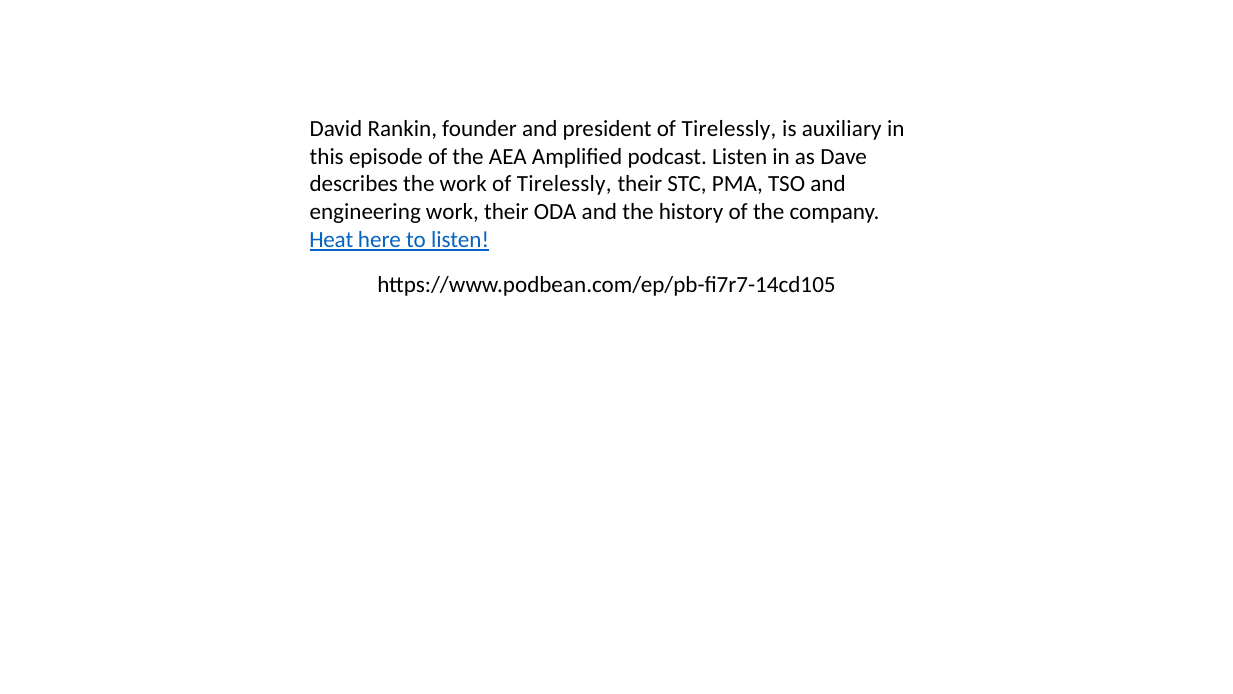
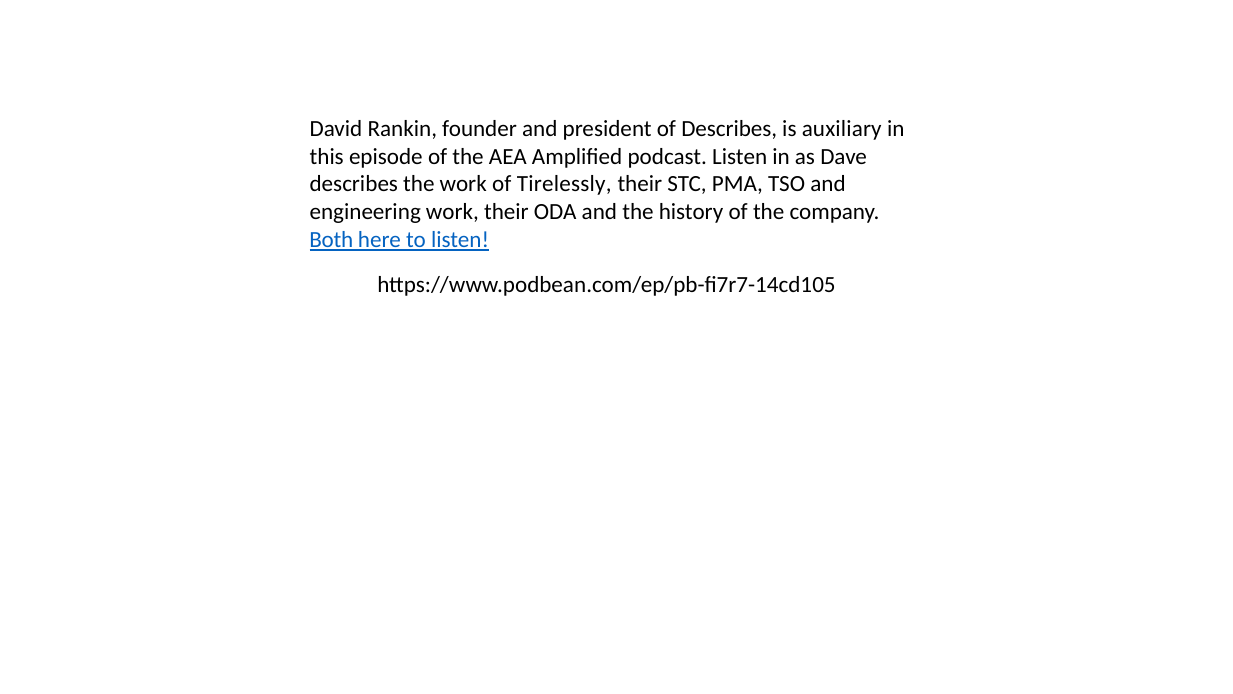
president of Tirelessly: Tirelessly -> Describes (729, 129)
Heat: Heat -> Both (331, 240)
